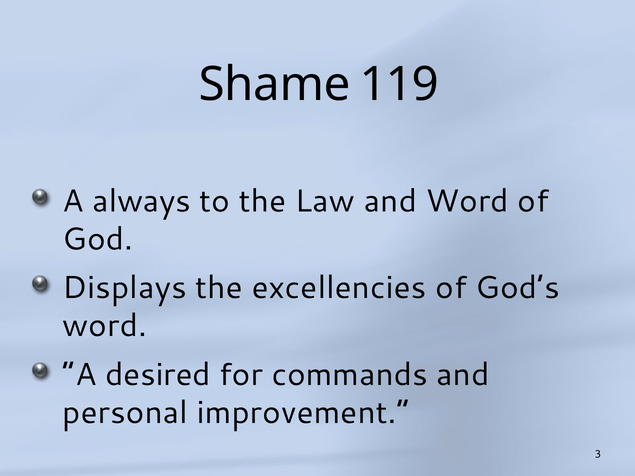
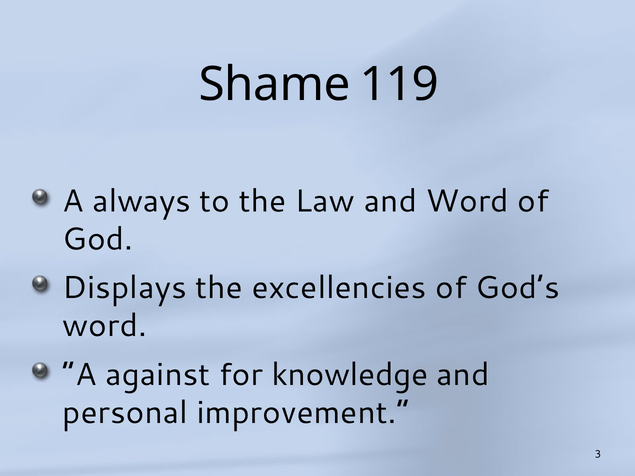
desired: desired -> against (158, 375)
commands: commands -> knowledge (350, 375)
